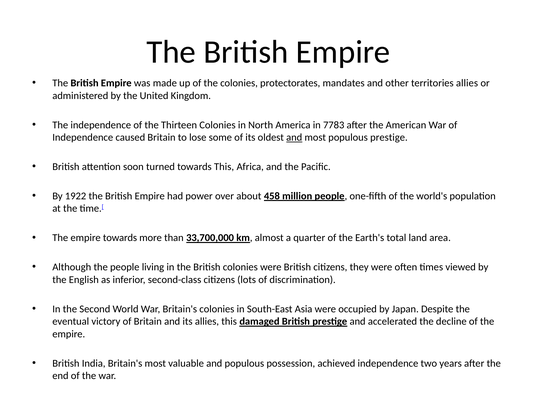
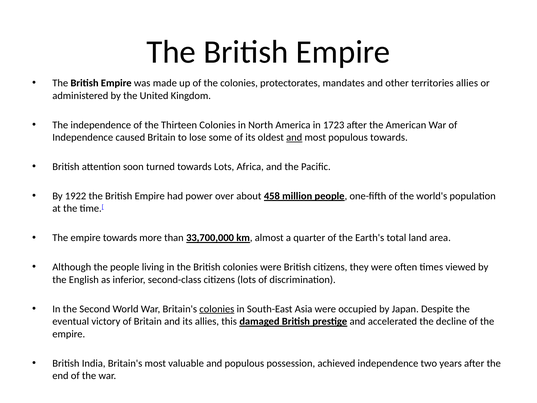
7783: 7783 -> 1723 (334, 125)
populous prestige: prestige -> towards (389, 137)
towards This: This -> Lots (224, 167)
colonies underline: none -> present (217, 309)
